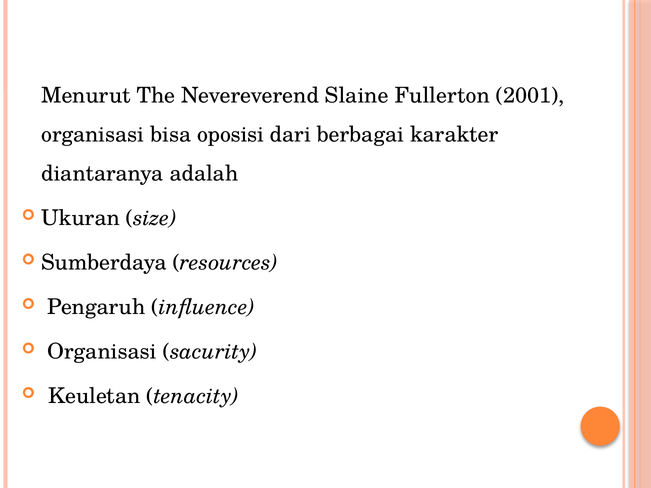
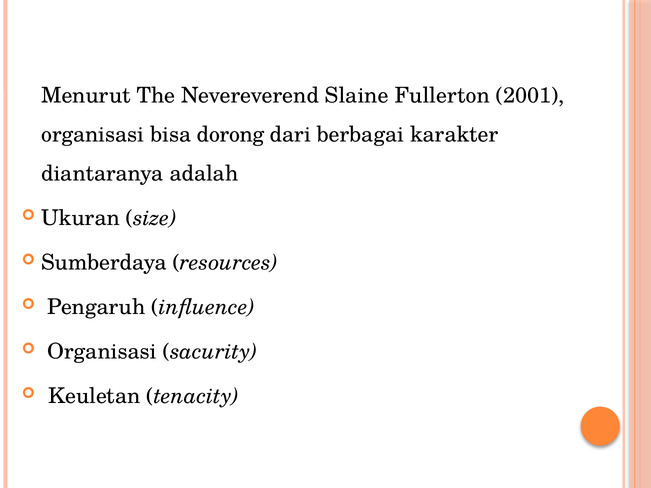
oposisi: oposisi -> dorong (231, 135)
